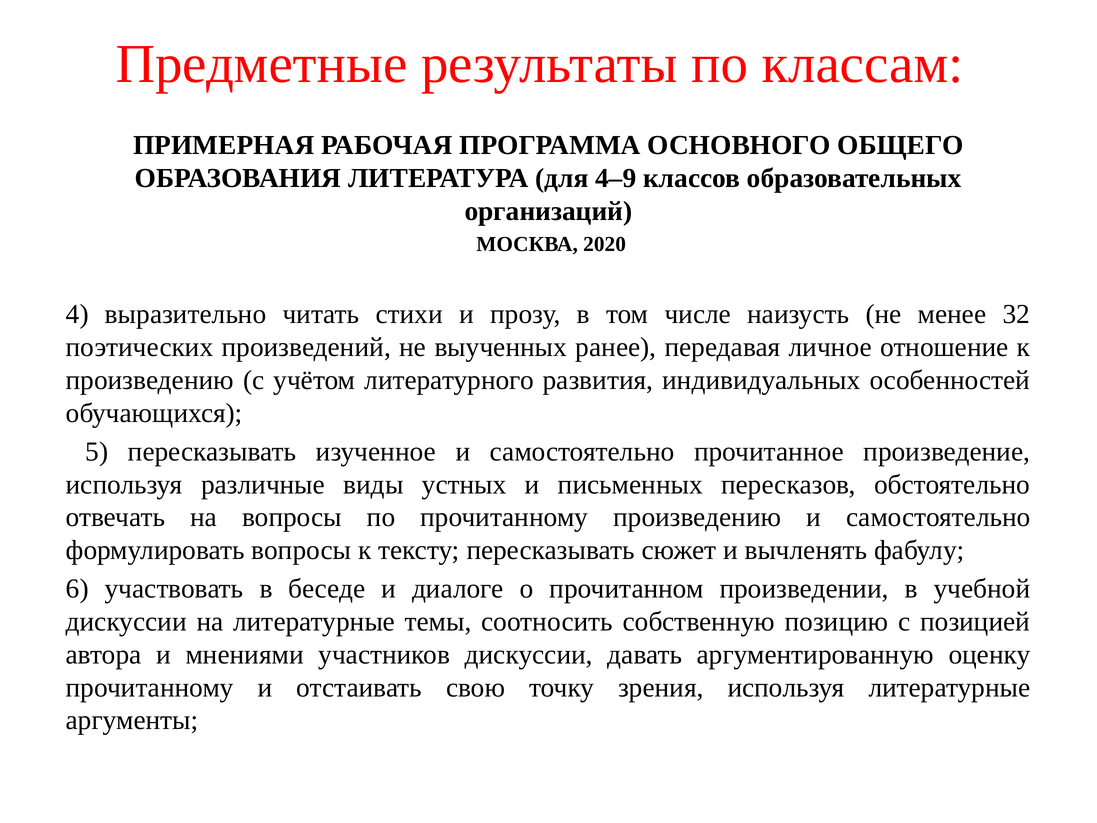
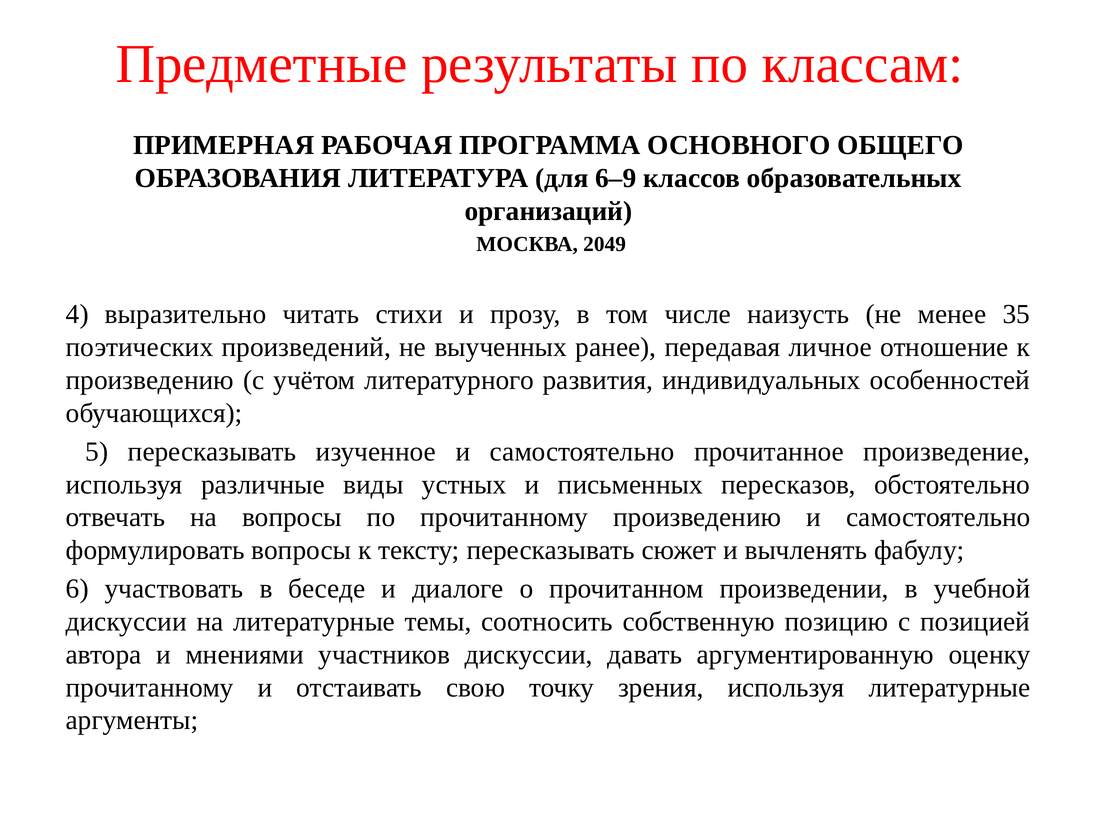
4–9: 4–9 -> 6–9 (616, 178)
2020: 2020 -> 2049 (605, 244)
32: 32 -> 35 (1016, 314)
